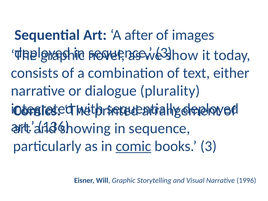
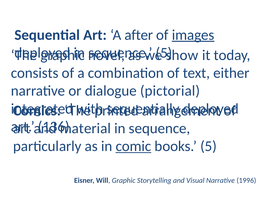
images underline: none -> present (193, 35)
3: 3 -> 5 (164, 53)
plurality: plurality -> pictorial (170, 91)
showing: showing -> material (85, 128)
books 3: 3 -> 5 (208, 146)
